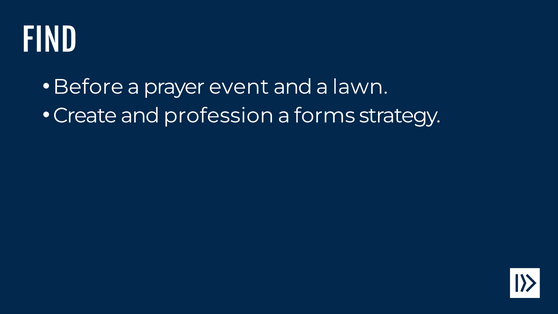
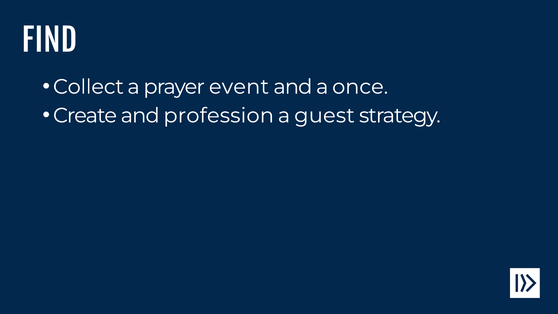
Before: Before -> Collect (88, 87)
lawn: lawn -> once (360, 87)
forms: forms -> guest (325, 115)
